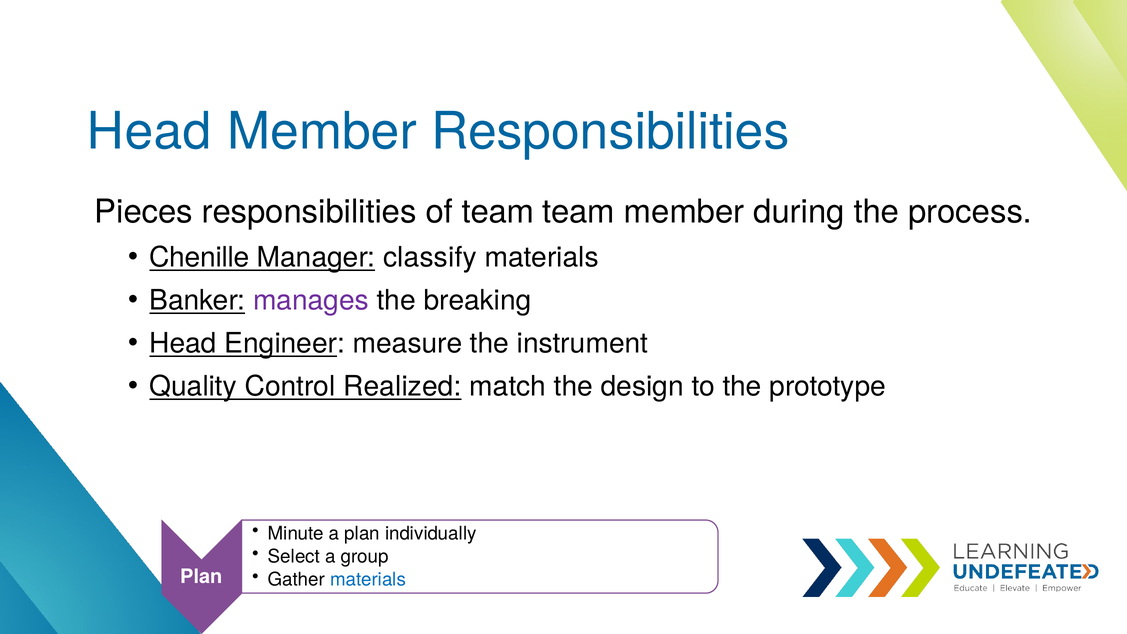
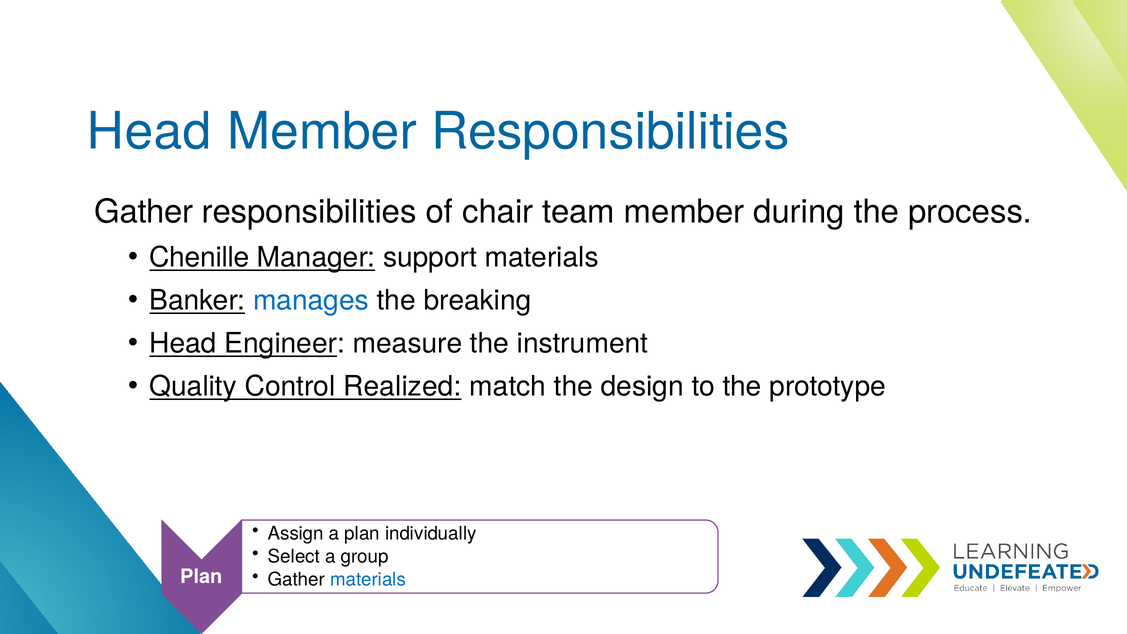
Pieces: Pieces -> Gather (144, 212)
of team: team -> chair (498, 212)
classify: classify -> support (430, 257)
manages colour: purple -> blue (311, 300)
Minute: Minute -> Assign (296, 533)
